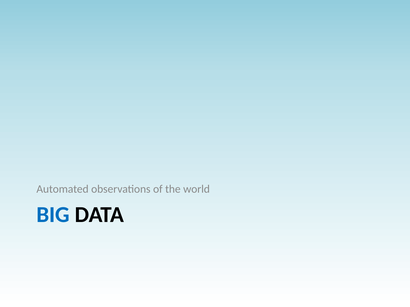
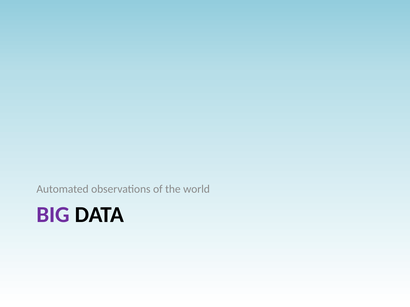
BIG colour: blue -> purple (53, 215)
